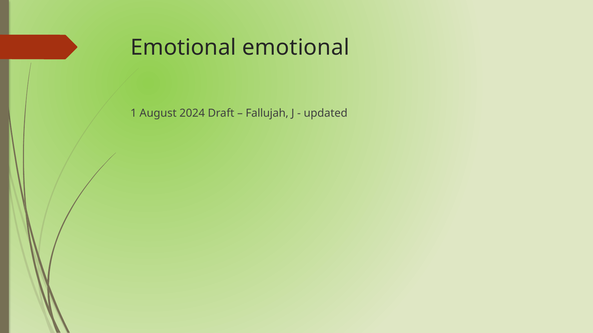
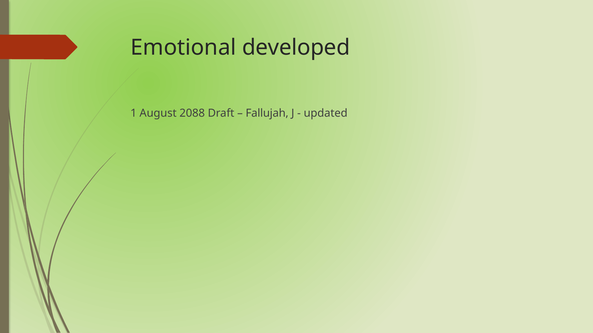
Emotional emotional: emotional -> developed (296, 47)
2024: 2024 -> 2088 (192, 113)
